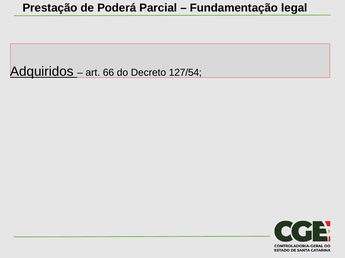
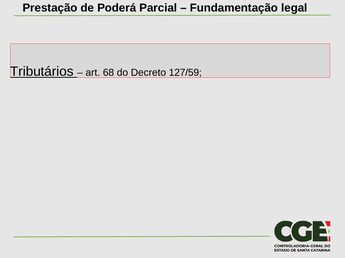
Adquiridos: Adquiridos -> Tributários (42, 72)
66: 66 -> 68 (108, 73)
127/54: 127/54 -> 127/59 (185, 73)
